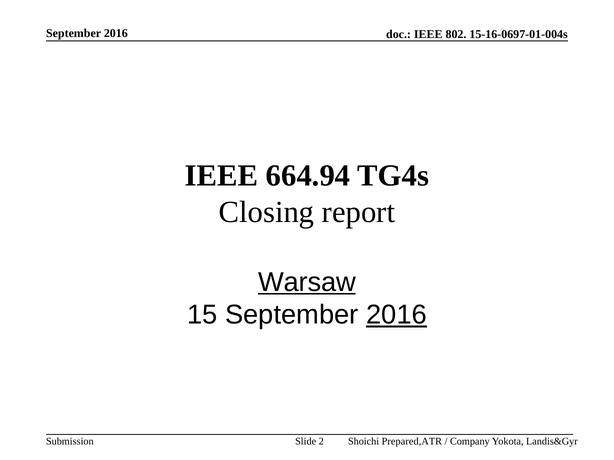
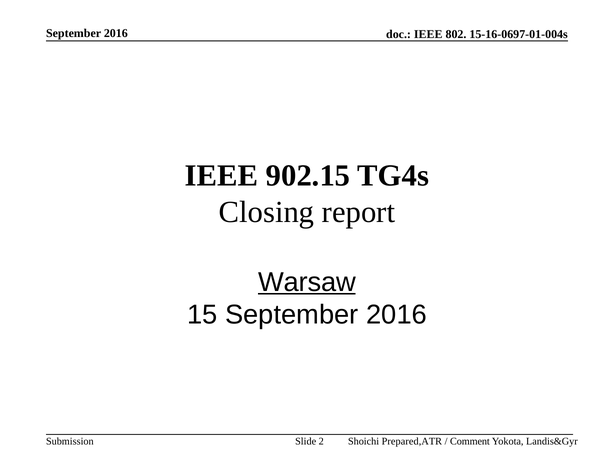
664.94: 664.94 -> 902.15 (308, 176)
2016 underline: present -> none (397, 315)
Company: Company -> Comment (470, 442)
